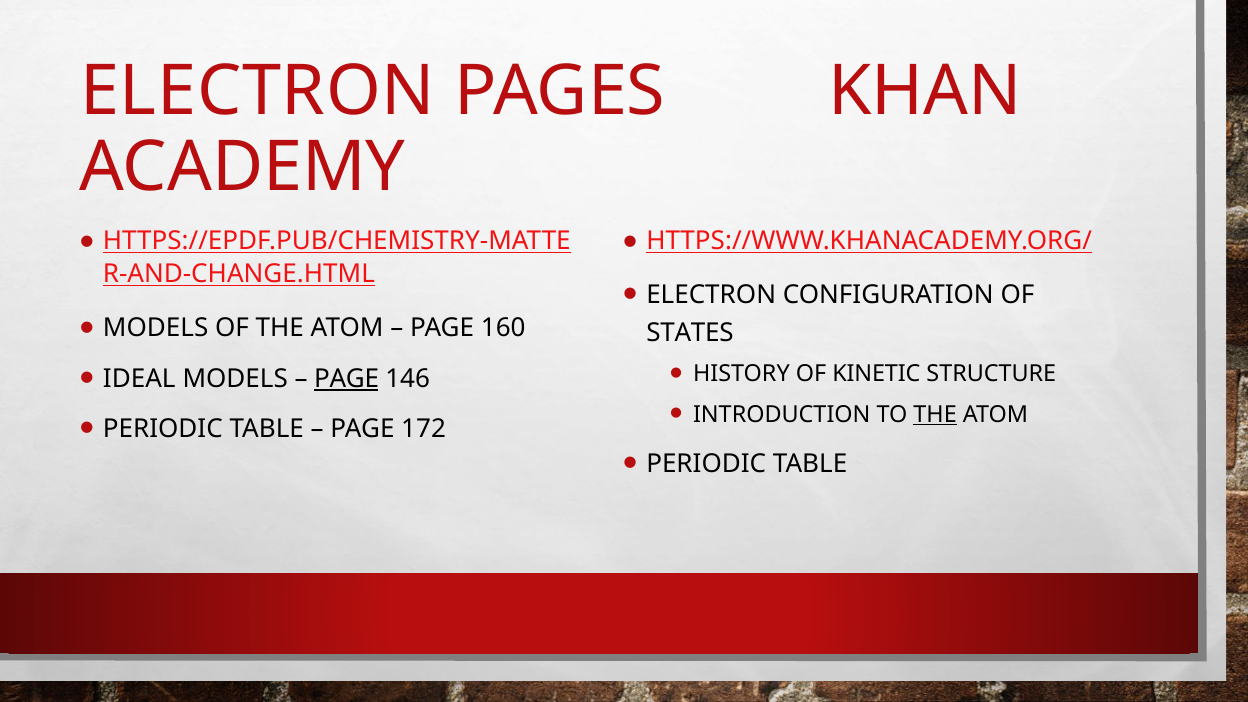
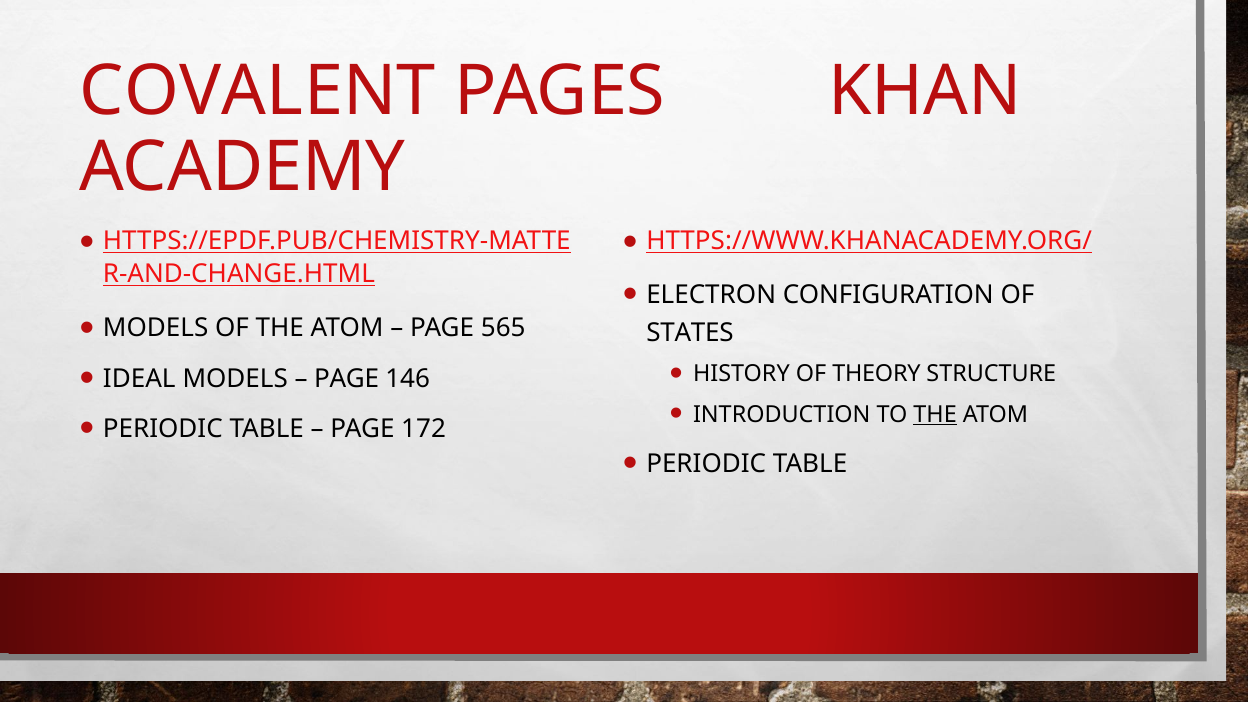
ELECTRON: ELECTRON -> COVALENT (258, 91)
160: 160 -> 565 (503, 328)
KINETIC: KINETIC -> THEORY (876, 374)
PAGE underline: present -> none (347, 379)
